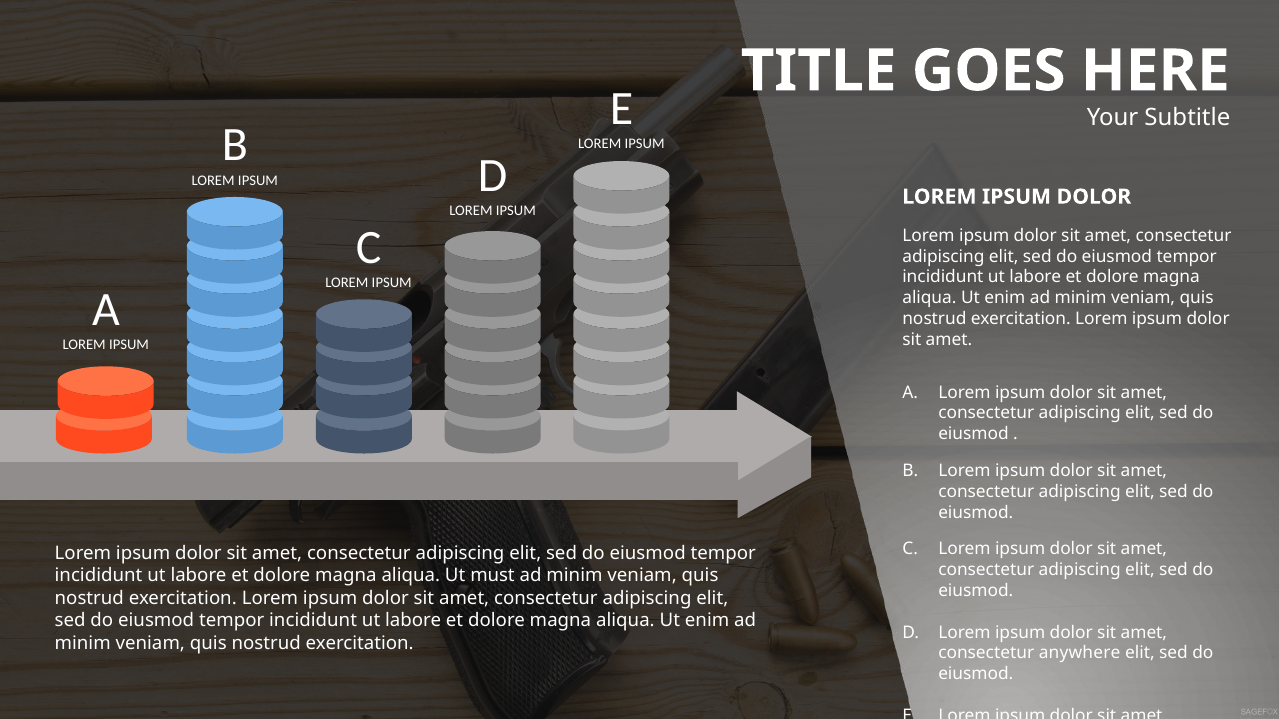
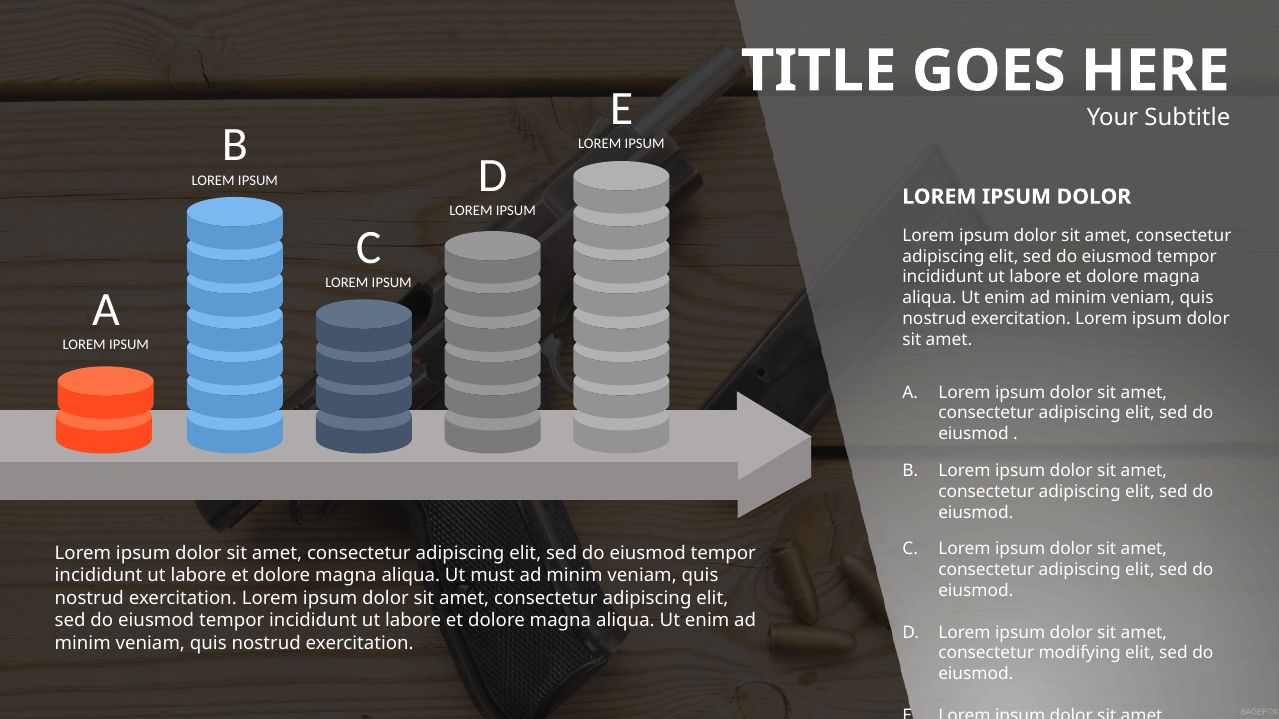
anywhere: anywhere -> modifying (1080, 654)
